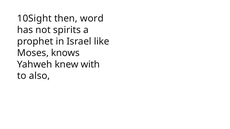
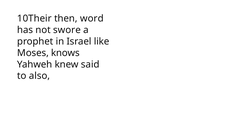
10Sight: 10Sight -> 10Their (34, 19)
spirits: spirits -> swore (67, 30)
with: with -> said (90, 65)
